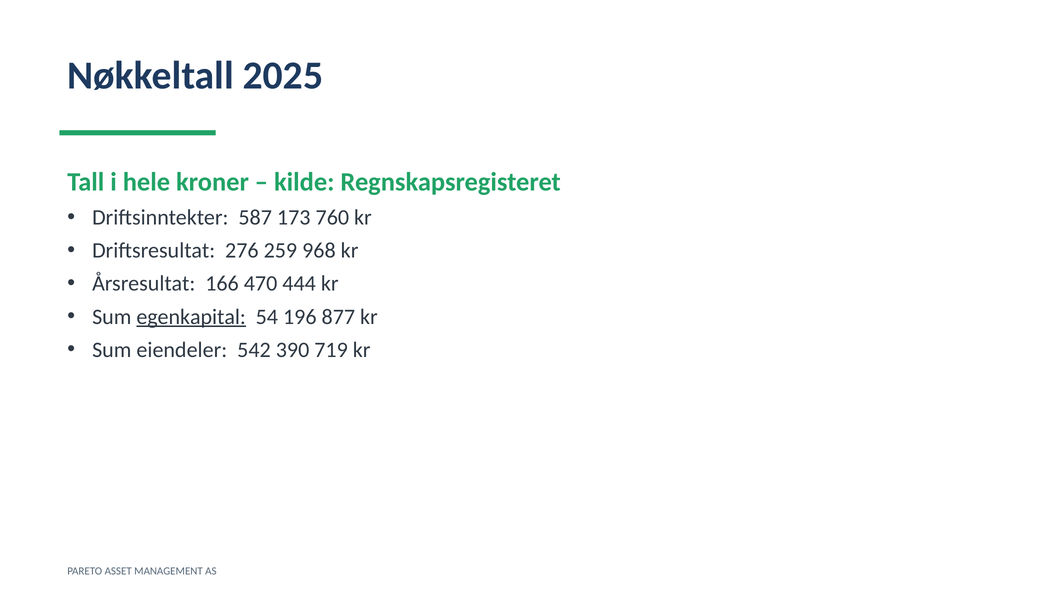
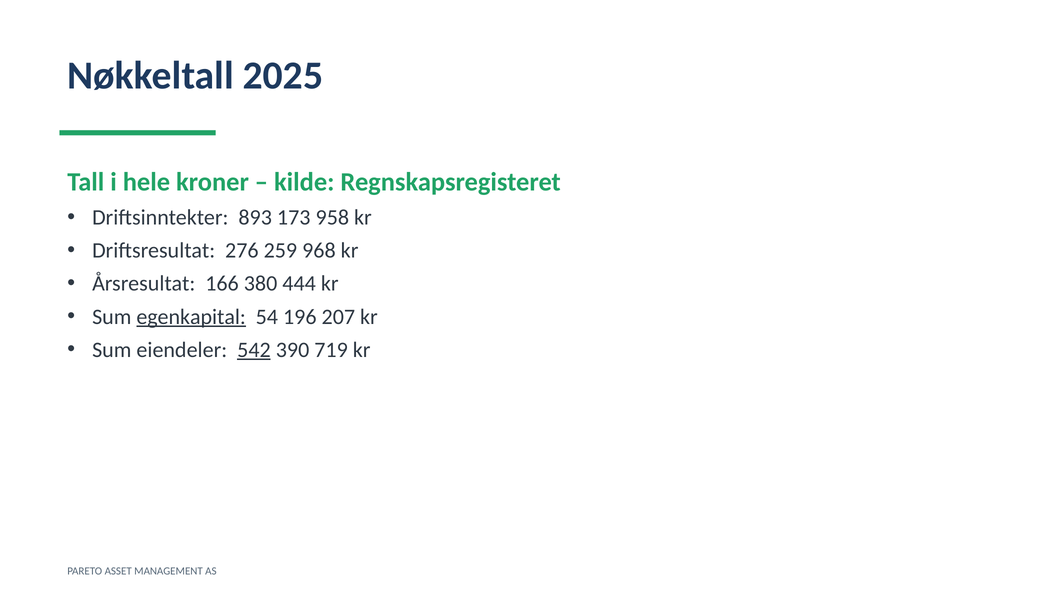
587: 587 -> 893 (255, 218)
760: 760 -> 958 (332, 218)
470: 470 -> 380 (261, 284)
877: 877 -> 207 (338, 317)
542 underline: none -> present (254, 350)
